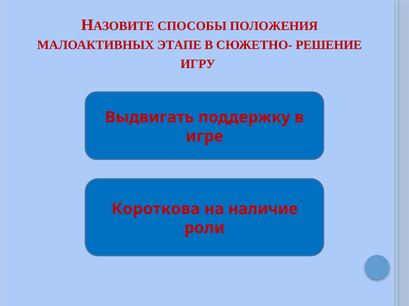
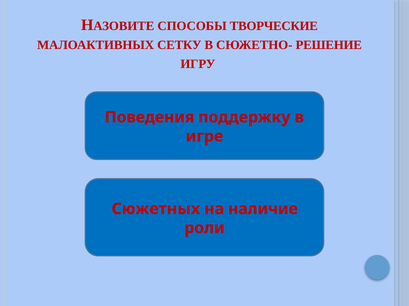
ПОЛОЖЕНИЯ: ПОЛОЖЕНИЯ -> ТВОРЧЕСКИЕ (274, 26)
ЭТАПЕ: ЭТАПЕ -> СЕТКУ (179, 45)
Выдвигать: Выдвигать -> Поведения (150, 118)
Короткова: Короткова -> Сюжетных (156, 209)
